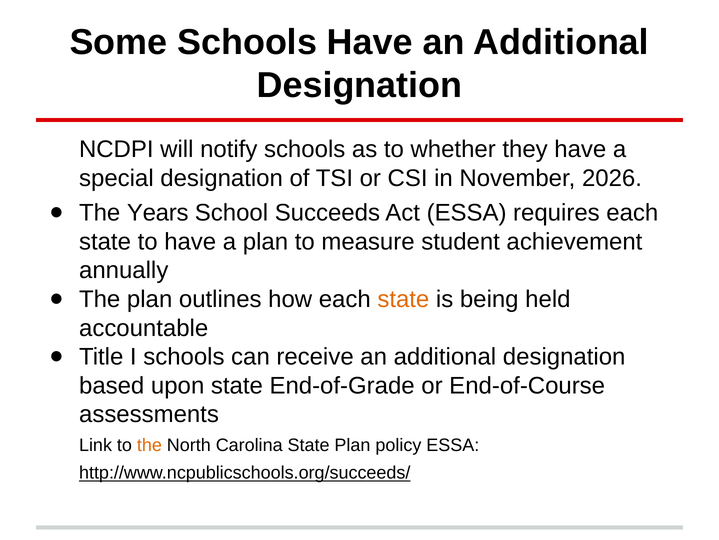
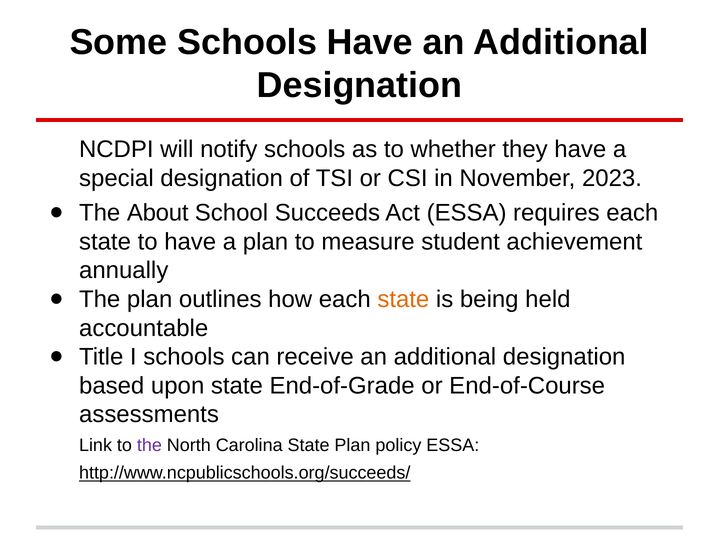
2026: 2026 -> 2023 (612, 178)
Years: Years -> About (158, 213)
the colour: orange -> purple (149, 445)
